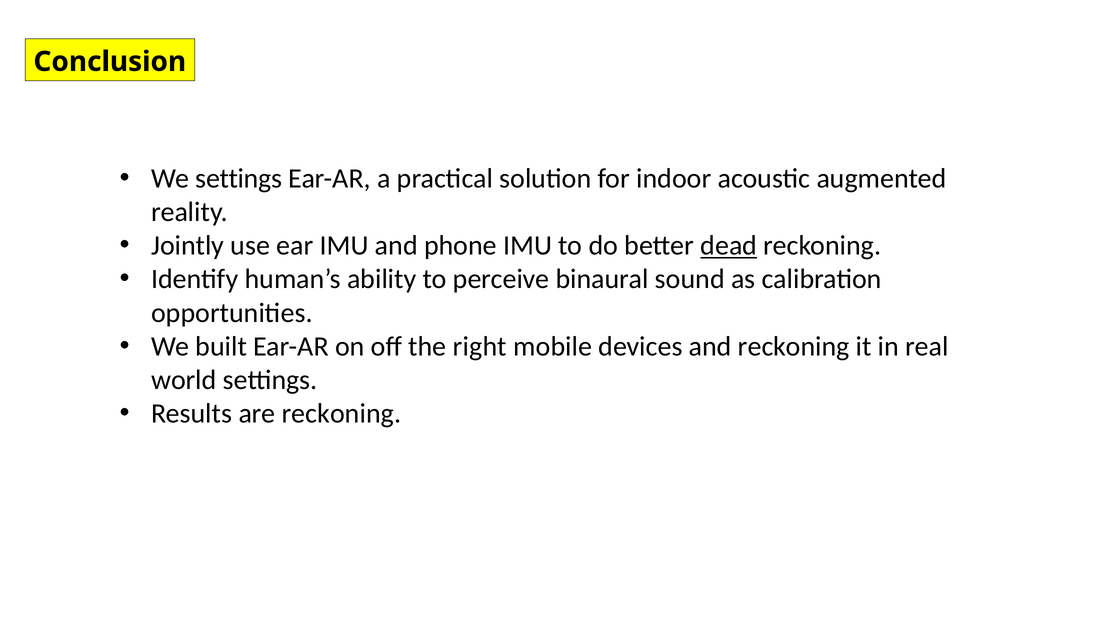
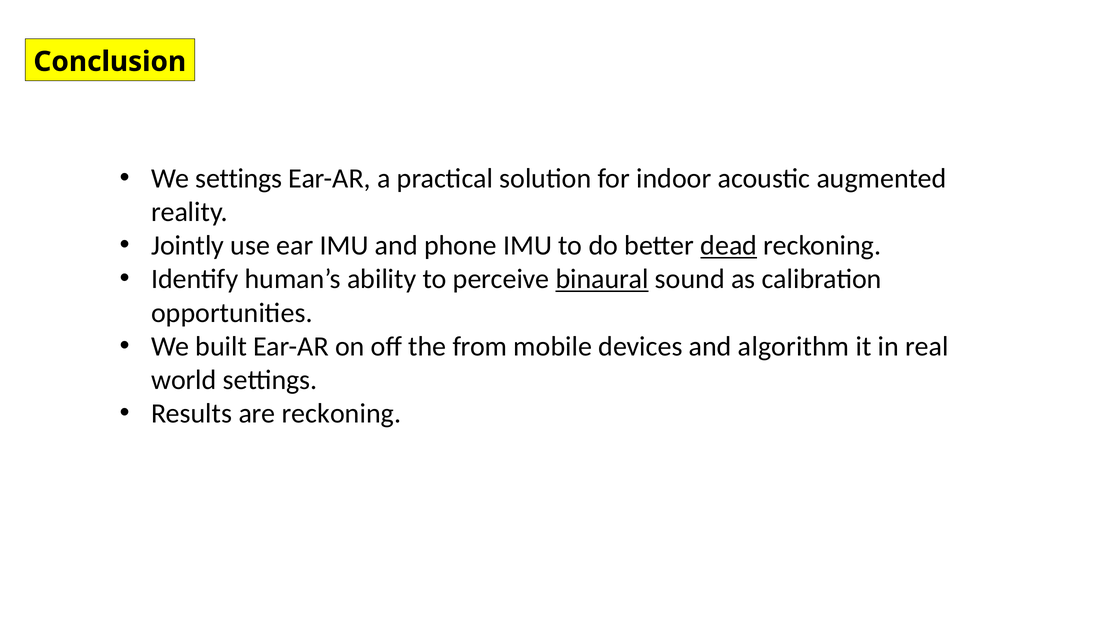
binaural underline: none -> present (602, 279)
right: right -> from (480, 346)
and reckoning: reckoning -> algorithm (794, 346)
